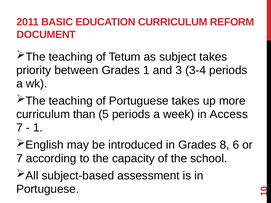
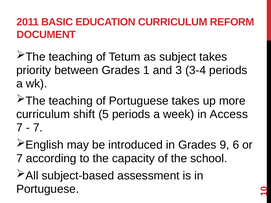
than: than -> shift (84, 114)
1: 1 -> 7 (38, 128)
8: 8 -> 9 (225, 145)
